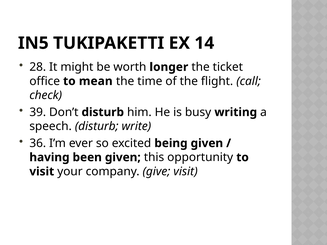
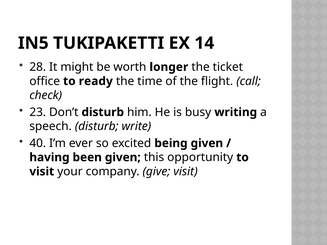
mean: mean -> ready (96, 81)
39: 39 -> 23 (38, 112)
36: 36 -> 40 (38, 143)
